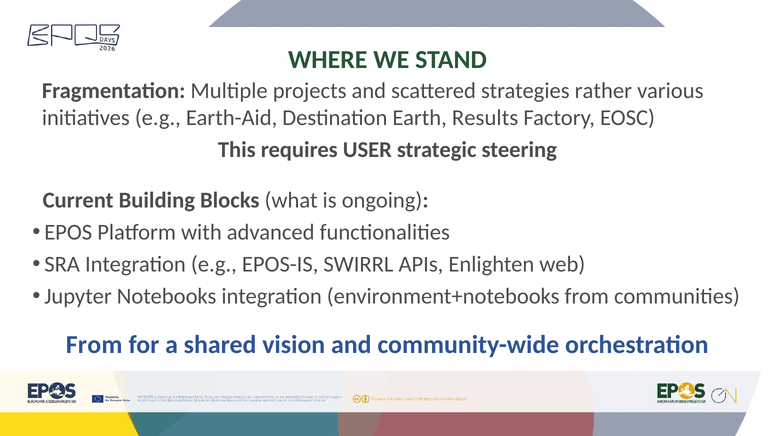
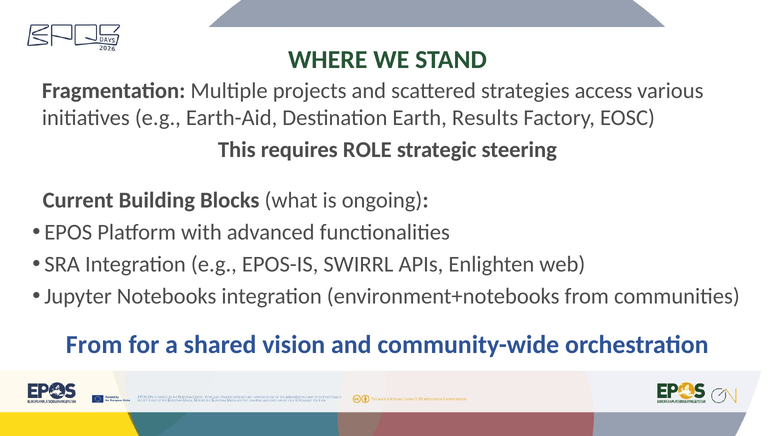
rather: rather -> access (603, 91)
USER: USER -> ROLE (367, 150)
